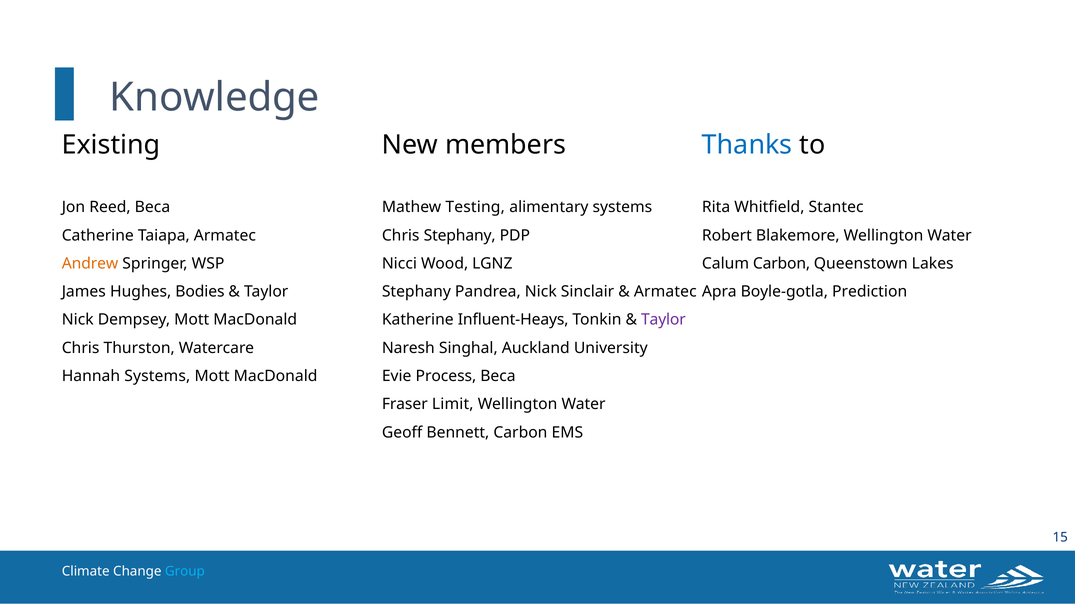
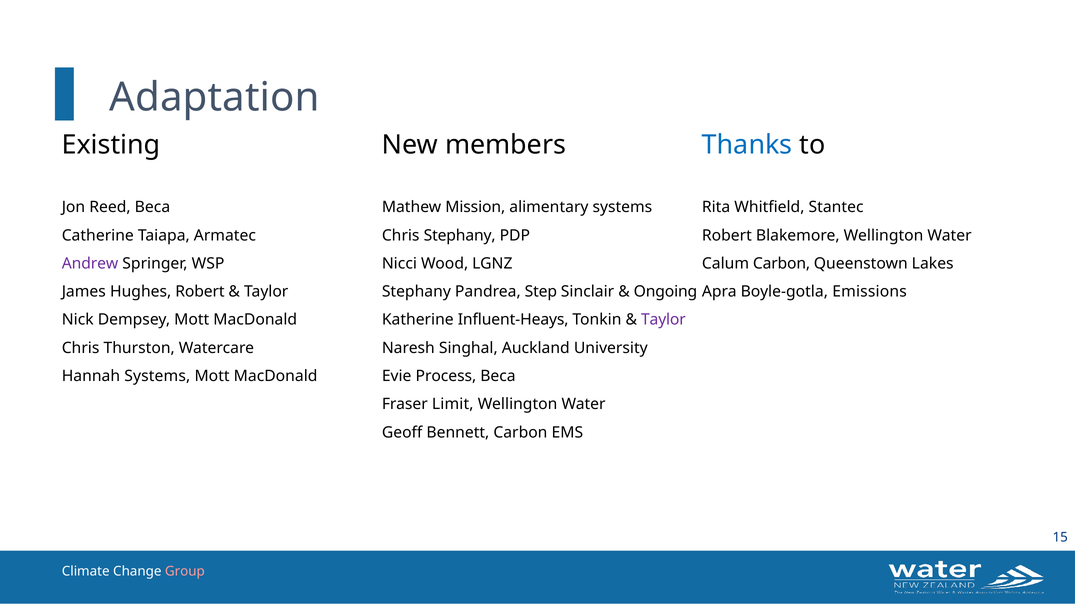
Knowledge: Knowledge -> Adaptation (214, 97)
Testing: Testing -> Mission (475, 207)
Andrew colour: orange -> purple (90, 264)
Hughes Bodies: Bodies -> Robert (200, 292)
Pandrea Nick: Nick -> Step (541, 292)
Armatec: Armatec -> Ongoing (665, 292)
Prediction: Prediction -> Emissions (870, 292)
Group colour: light blue -> pink (185, 572)
